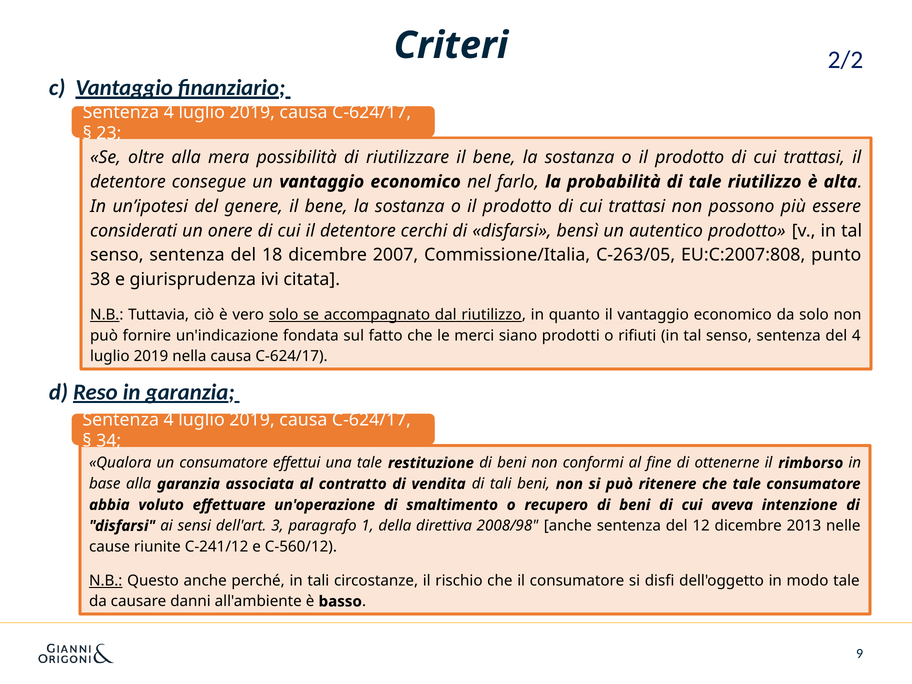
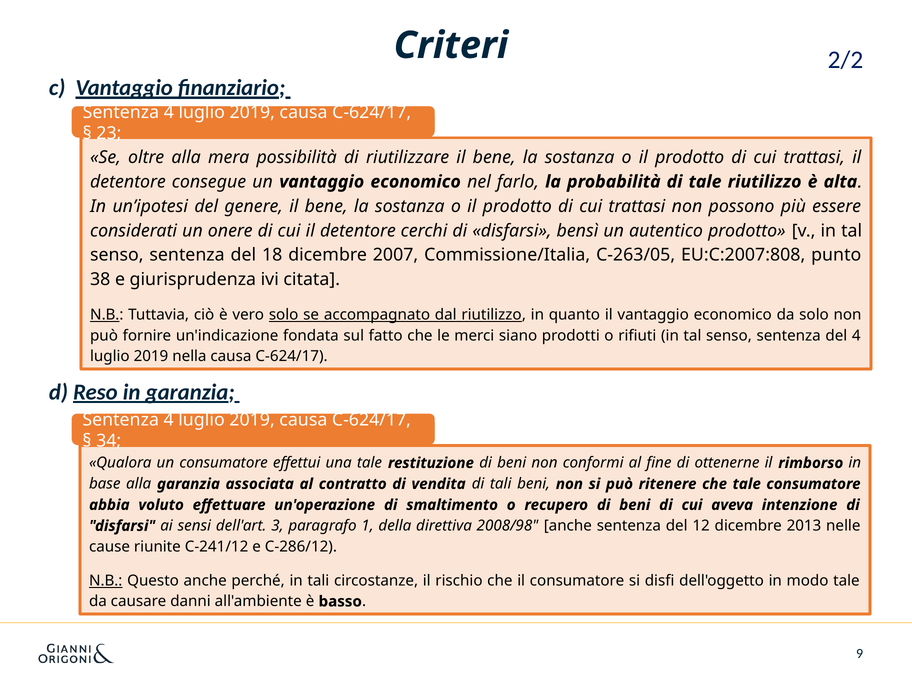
C-560/12: C-560/12 -> C-286/12 (301, 547)
